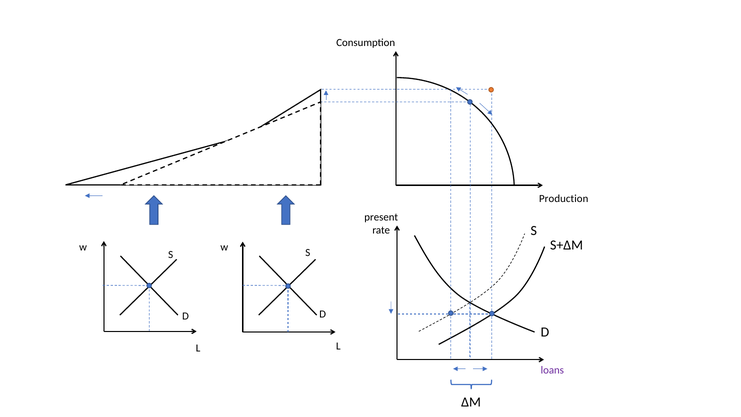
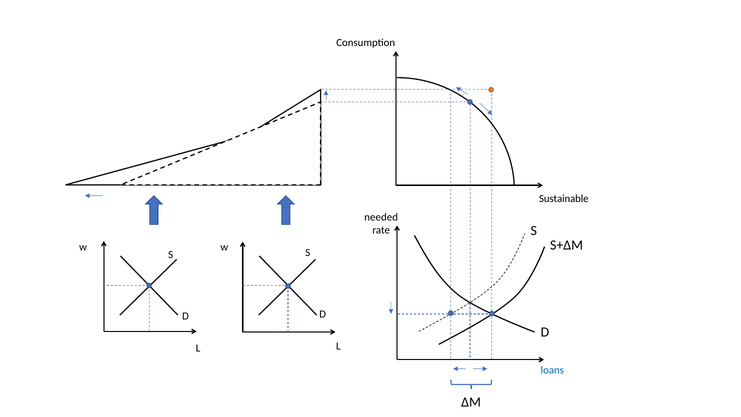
Production: Production -> Sustainable (564, 199)
present: present -> needed (381, 217)
loans colour: purple -> blue (552, 370)
